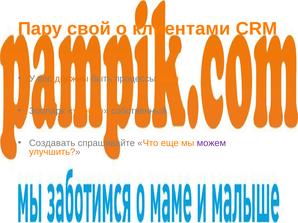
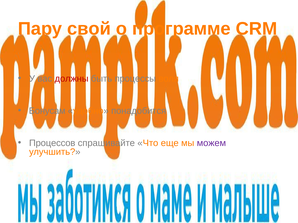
клиентами: клиентами -> программе (181, 29)
должны colour: orange -> red (72, 79)
Зоопарк: Зоопарк -> Бонусам (47, 111)
собственный: собственный -> понадобится (139, 111)
Создавать: Создавать -> Процессов (52, 143)
